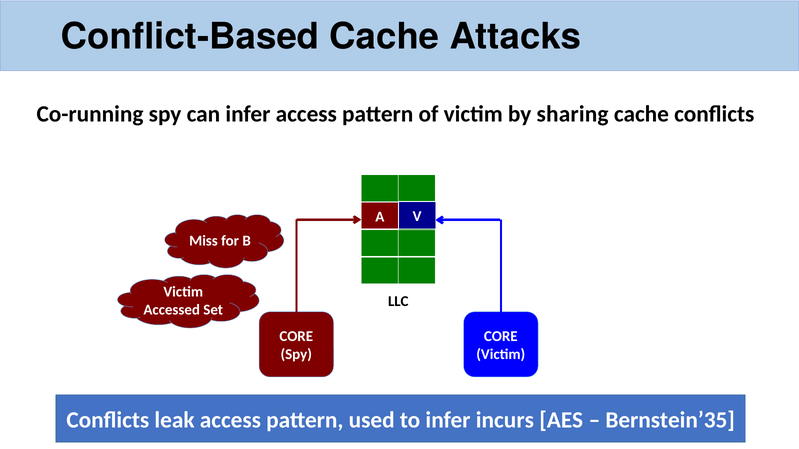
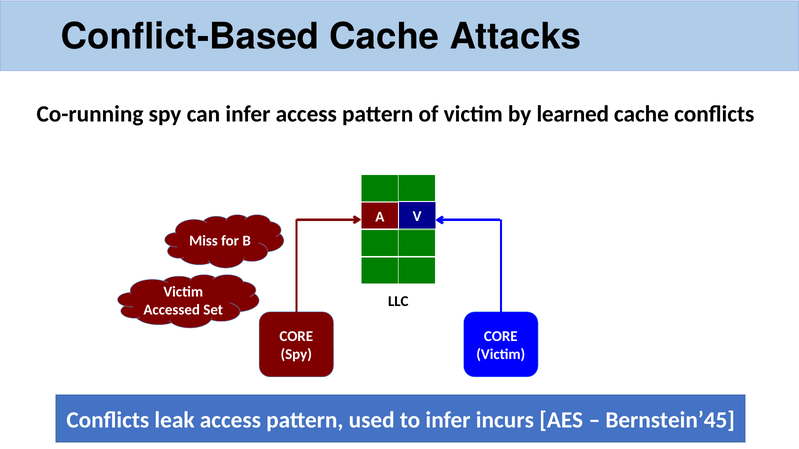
sharing: sharing -> learned (573, 114)
Bernstein’35: Bernstein’35 -> Bernstein’45 (670, 420)
